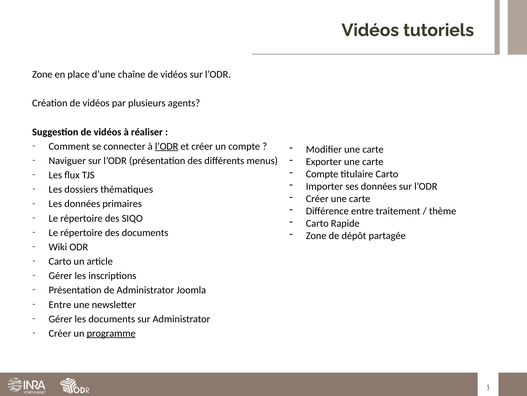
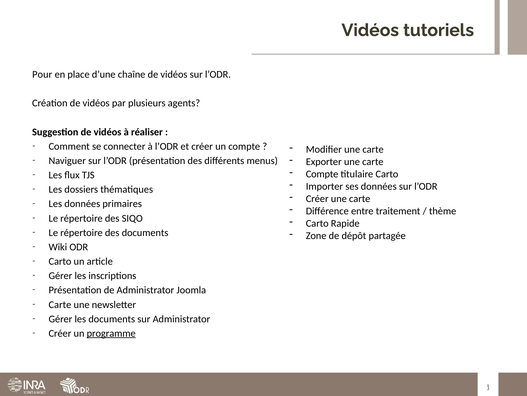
Zone: Zone -> Pour (42, 74)
l’ODR underline: present -> none (167, 146)
Entre: Entre -> Carte (60, 304)
